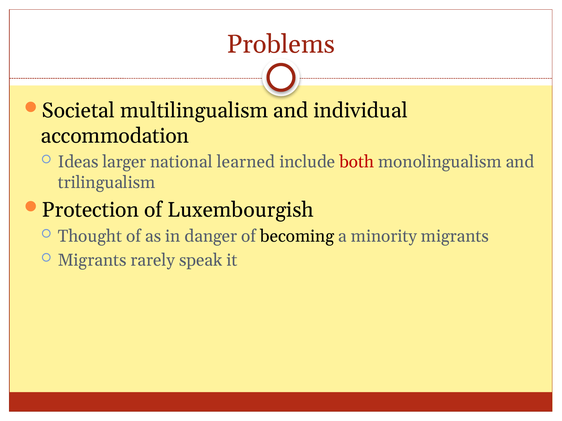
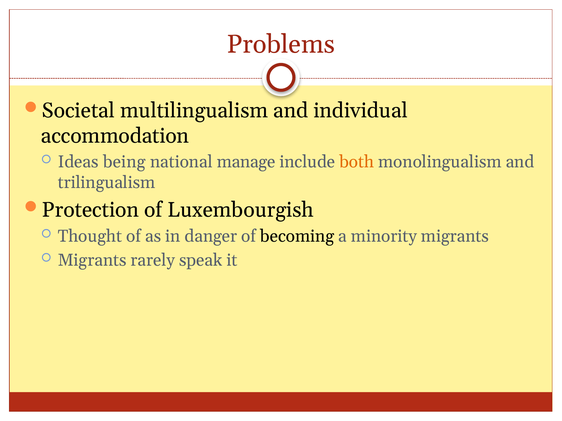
larger: larger -> being (124, 162)
learned: learned -> manage (246, 162)
both colour: red -> orange (357, 162)
